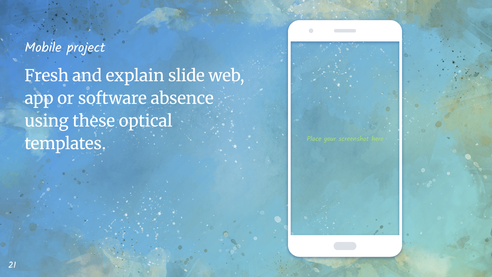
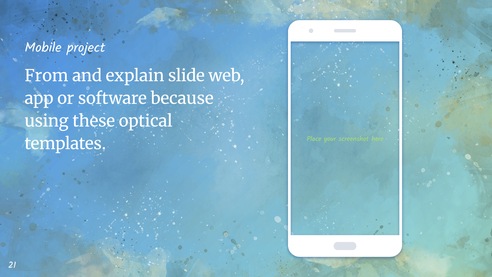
Fresh: Fresh -> From (46, 76)
absence: absence -> because (182, 98)
